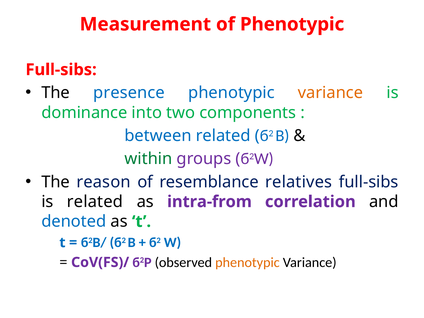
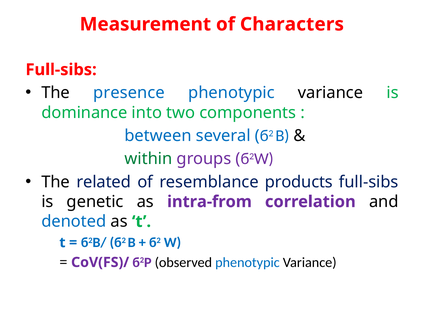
of Phenotypic: Phenotypic -> Characters (292, 24)
variance colour: orange -> black (331, 93)
between related: related -> several (223, 136)
reason: reason -> related (104, 182)
relatives: relatives -> products (299, 182)
is related: related -> genetic (95, 202)
phenotypic colour: orange -> blue (247, 262)
